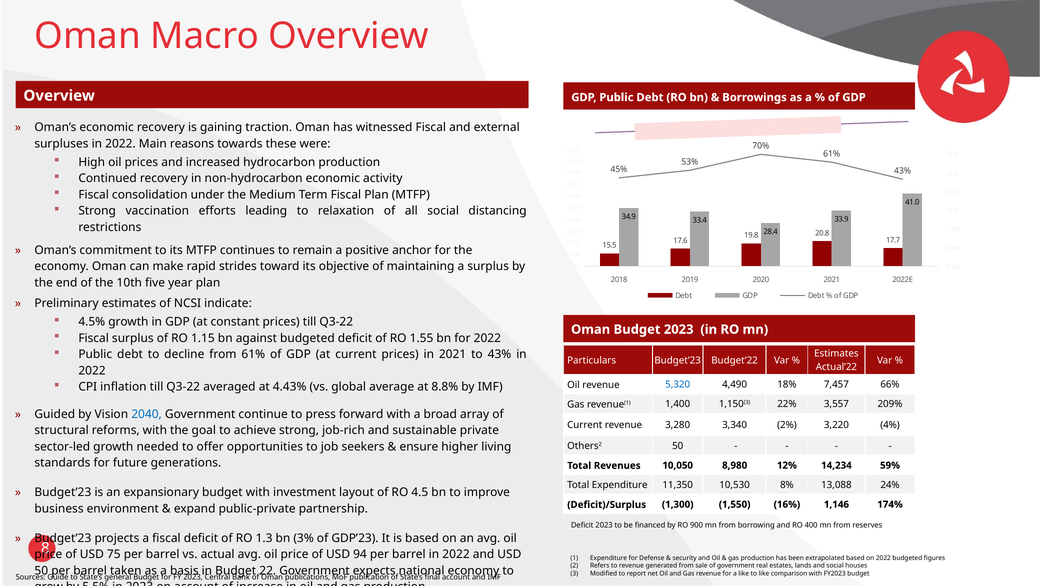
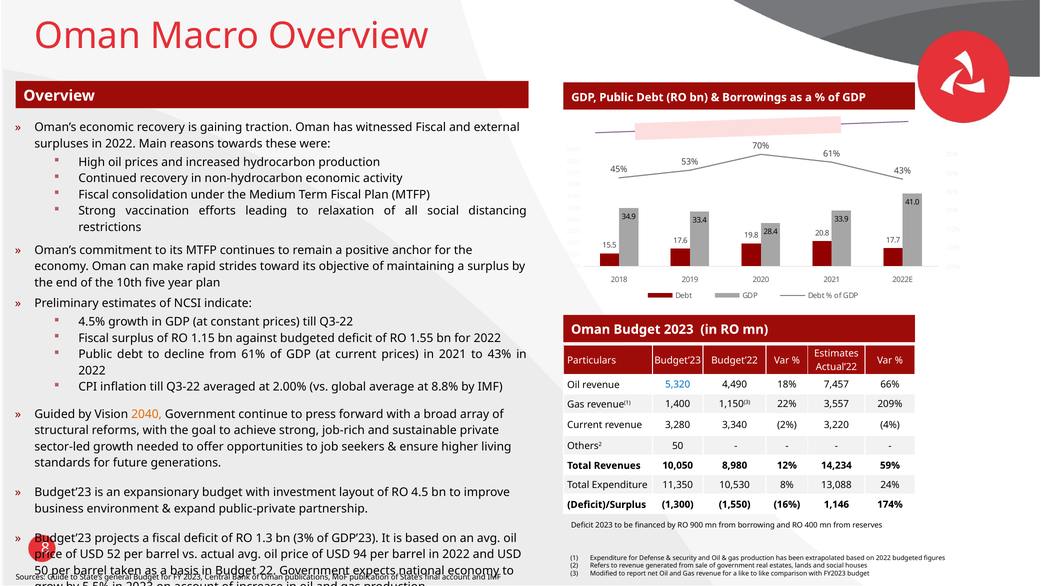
4.43%: 4.43% -> 2.00% (290, 387)
2040 colour: blue -> orange (147, 414)
75: 75 -> 52 (114, 554)
